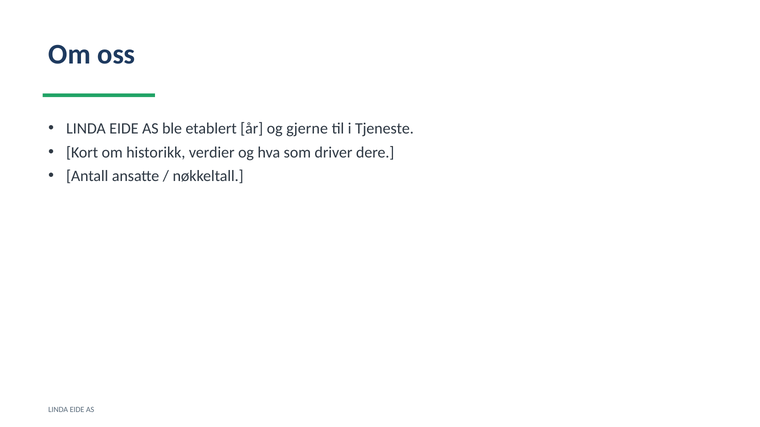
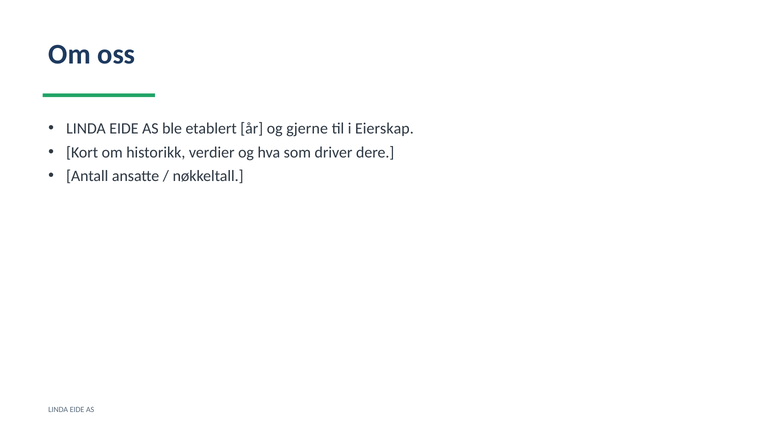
Tjeneste: Tjeneste -> Eierskap (384, 129)
